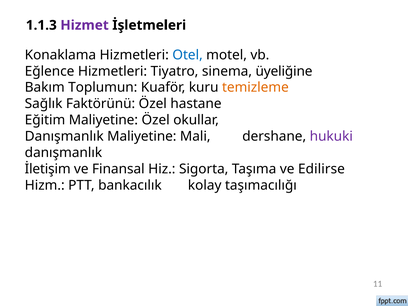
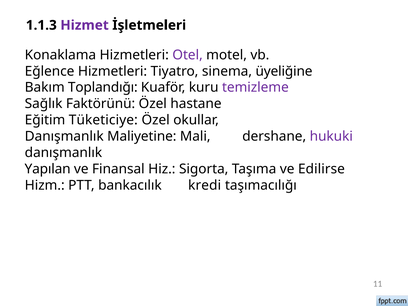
Otel colour: blue -> purple (188, 55)
Toplumun: Toplumun -> Toplandığı (103, 88)
temizleme colour: orange -> purple (255, 88)
Eğitim Maliyetine: Maliyetine -> Tüketiciye (103, 120)
İletişim: İletişim -> Yapılan (48, 169)
kolay: kolay -> kredi (205, 185)
